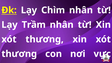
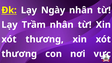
Chìm: Chìm -> Ngày (53, 10)
